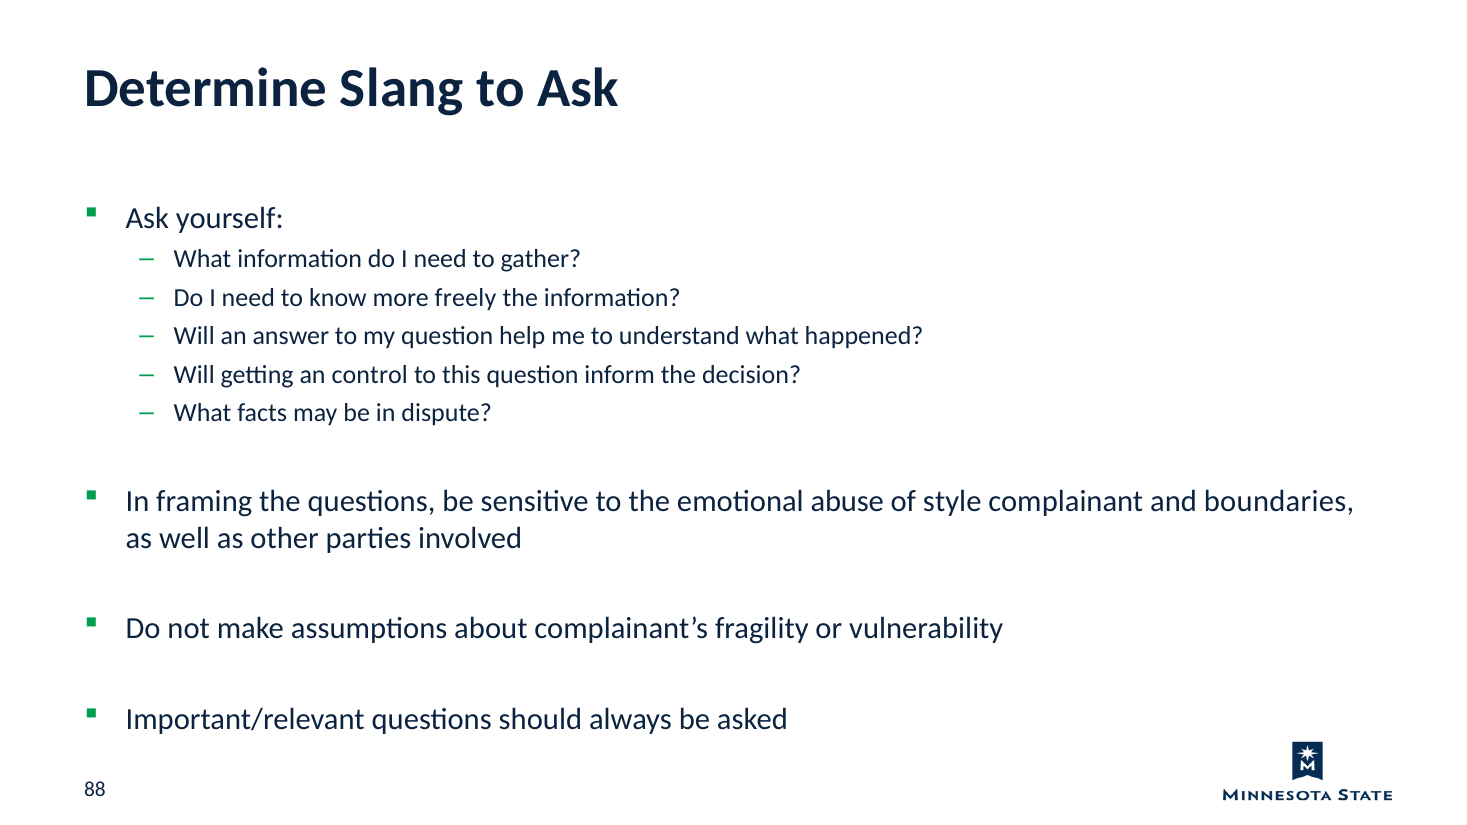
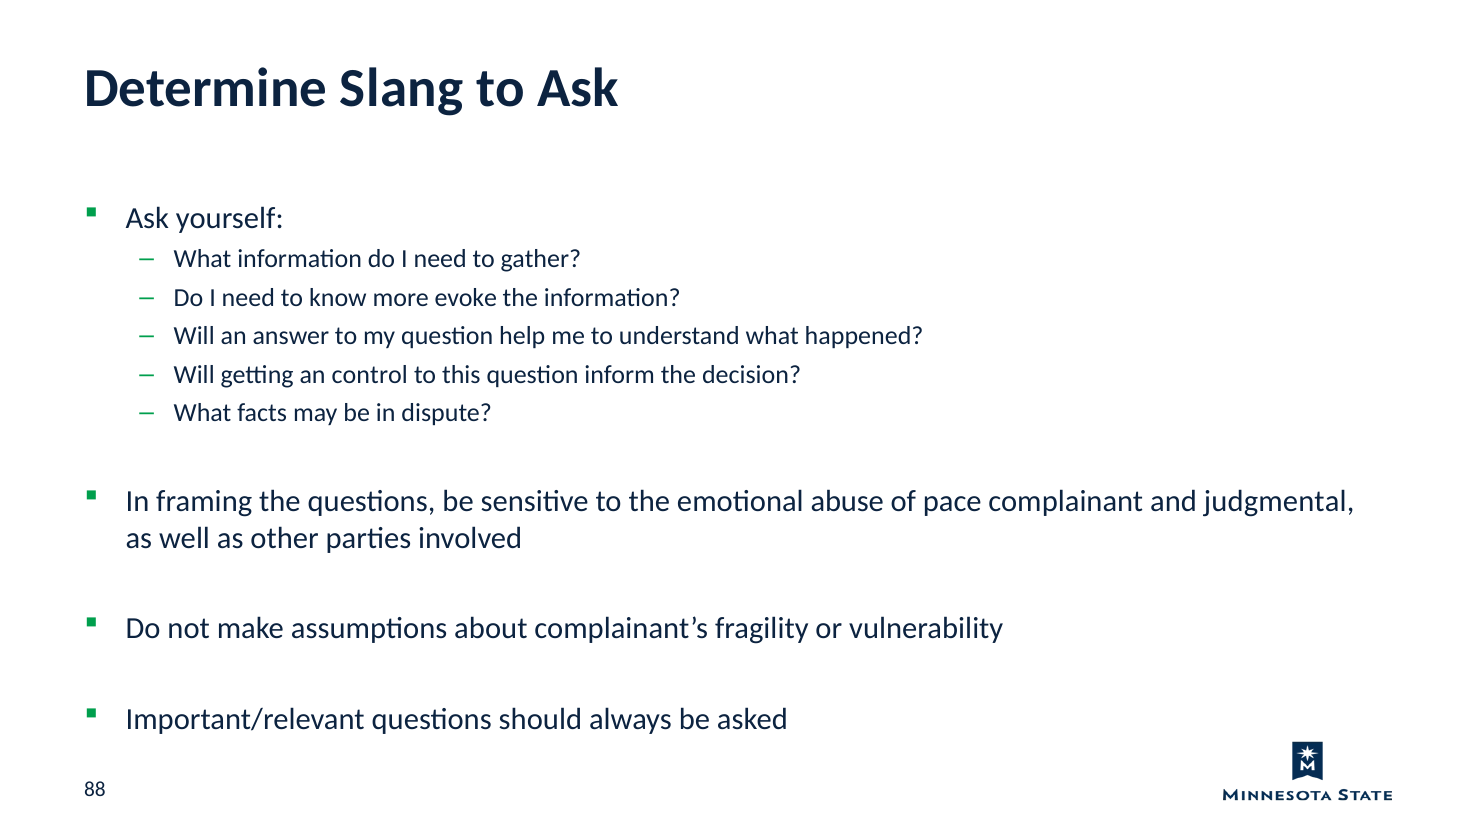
freely: freely -> evoke (466, 298)
style: style -> pace (952, 502)
boundaries: boundaries -> judgmental (1279, 502)
